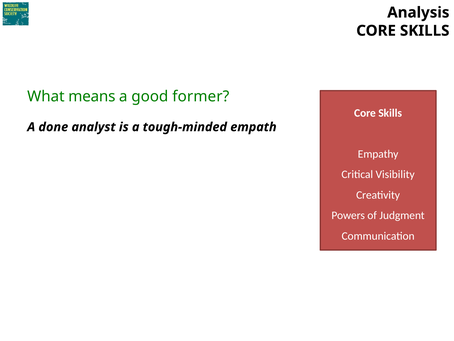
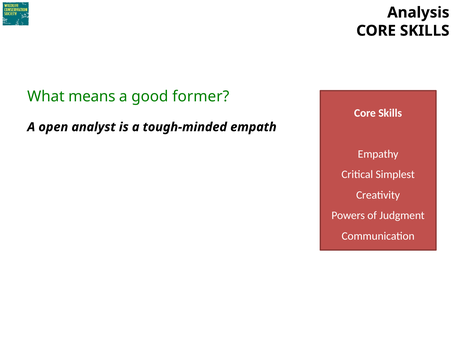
done: done -> open (53, 127)
Visibility: Visibility -> Simplest (395, 174)
